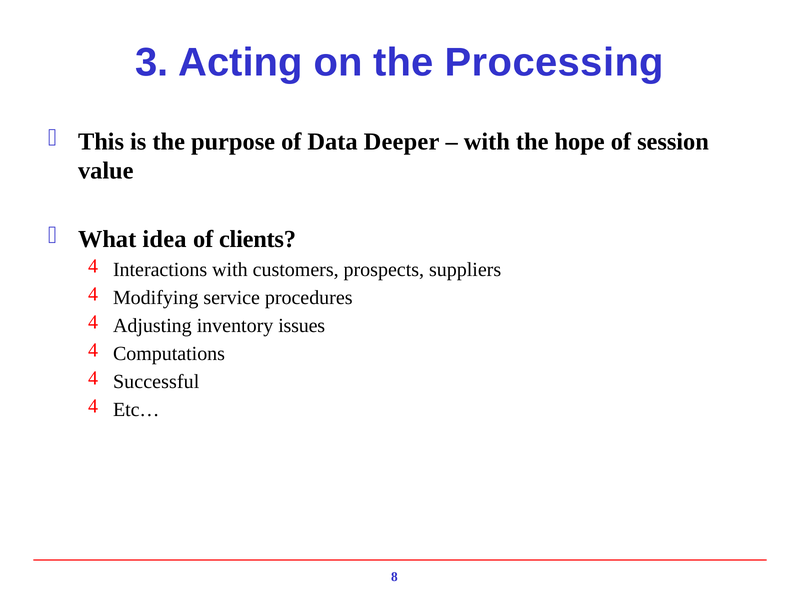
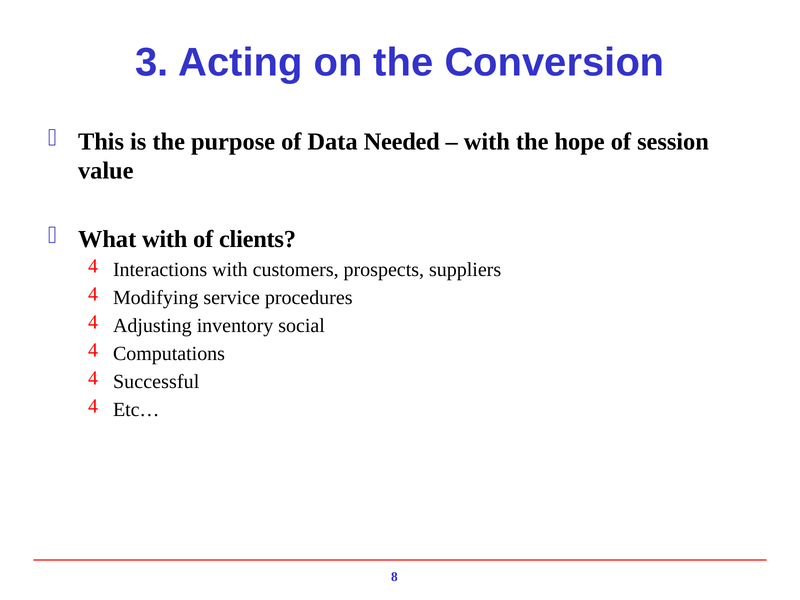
Processing: Processing -> Conversion (554, 63)
Deeper: Deeper -> Needed (402, 141)
What idea: idea -> with (165, 239)
issues: issues -> social (302, 326)
